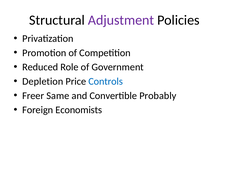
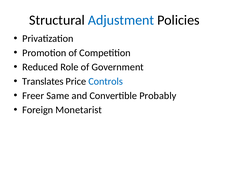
Adjustment colour: purple -> blue (121, 20)
Depletion: Depletion -> Translates (43, 81)
Economists: Economists -> Monetarist (79, 110)
